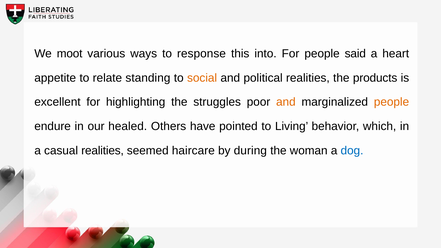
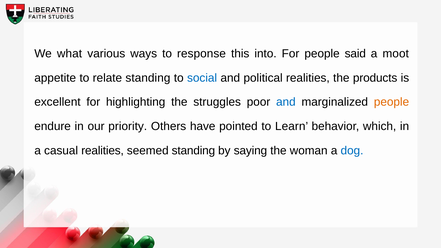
moot: moot -> what (70, 54)
heart: heart -> moot (396, 54)
social colour: orange -> blue (202, 78)
and colour: orange -> blue (286, 102)
healed: healed -> priority (128, 126)
Living: Living -> Learn (292, 126)
seemed haircare: haircare -> standing (193, 151)
during: during -> saying (250, 151)
